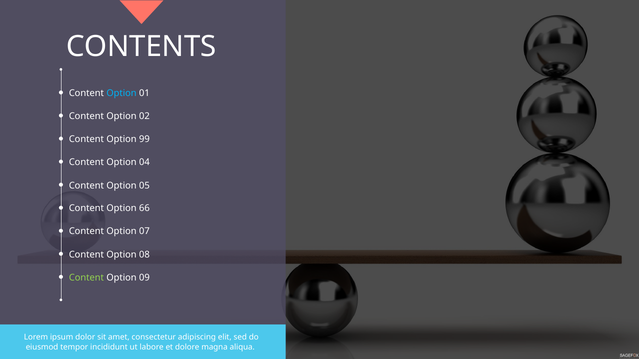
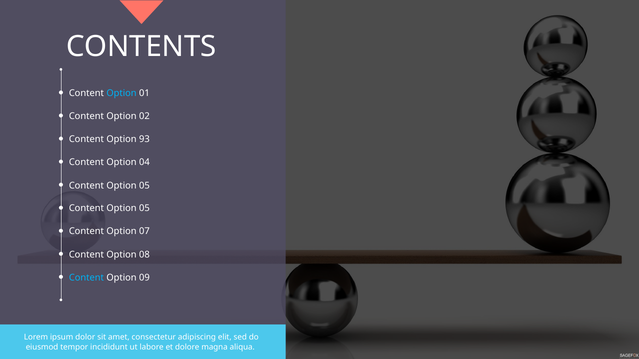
99: 99 -> 93 (144, 139)
66: 66 -> 05 (144, 209)
Content colour: light green -> light blue (86, 278)
